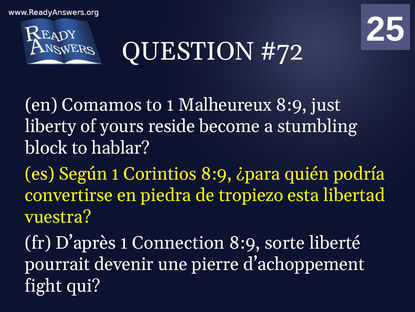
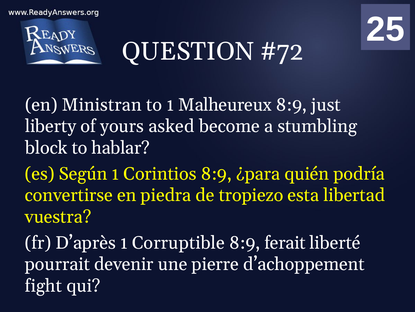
Comamos: Comamos -> Ministran (102, 105)
reside: reside -> asked (171, 126)
Connection: Connection -> Corruptible (178, 242)
sorte: sorte -> ferait (285, 242)
